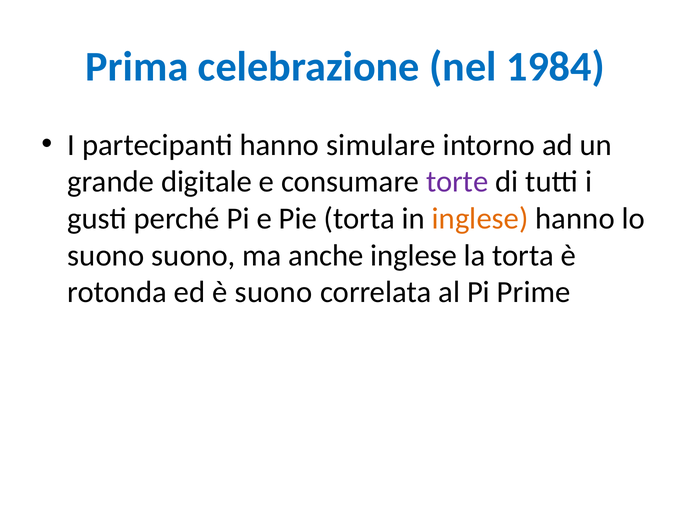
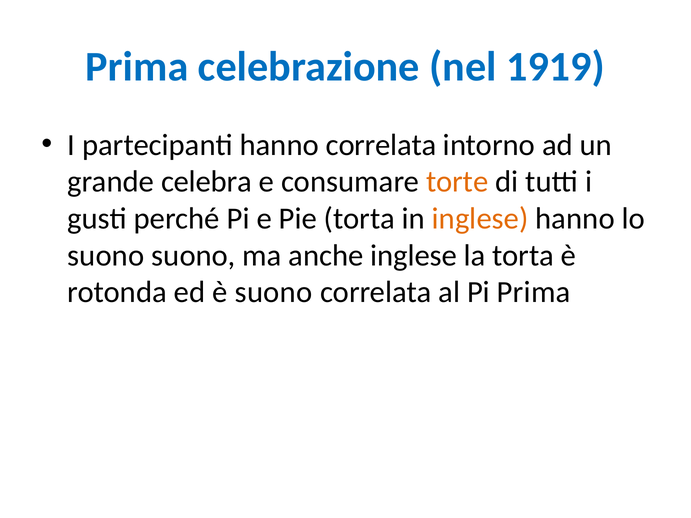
1984: 1984 -> 1919 (555, 67)
hanno simulare: simulare -> correlata (381, 145)
digitale: digitale -> celebra (207, 182)
torte colour: purple -> orange (457, 182)
Pi Prime: Prime -> Prima (534, 292)
